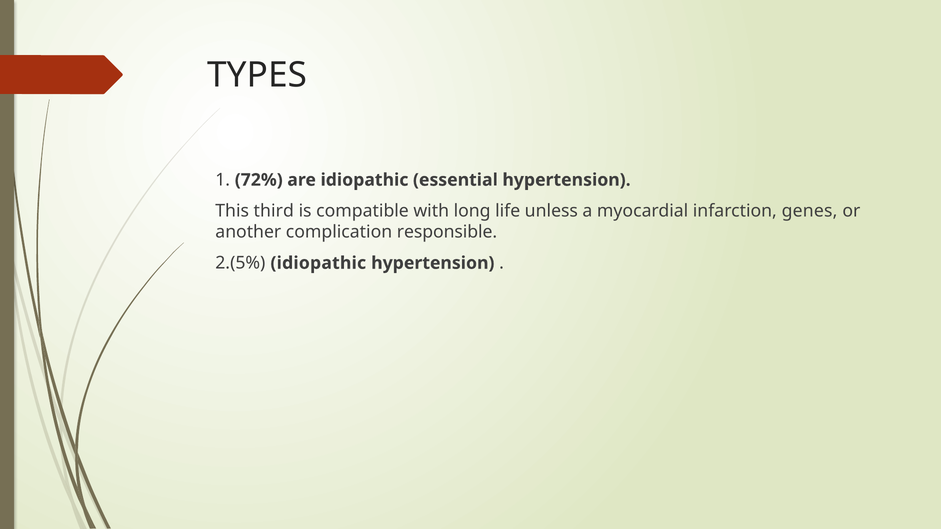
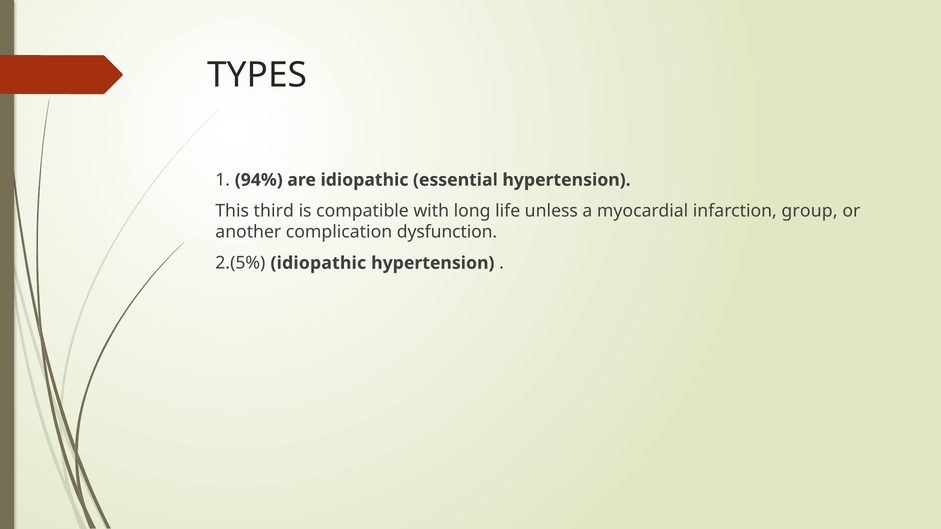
72%: 72% -> 94% (259, 180)
genes: genes -> group (810, 211)
responsible: responsible -> dysfunction (447, 232)
